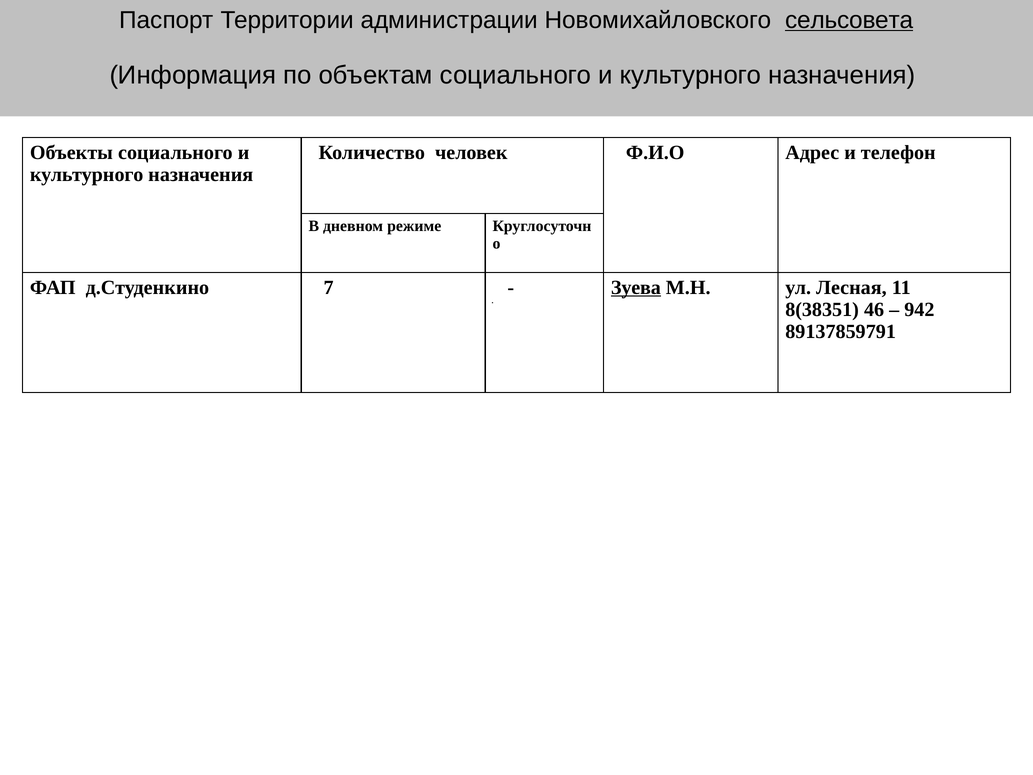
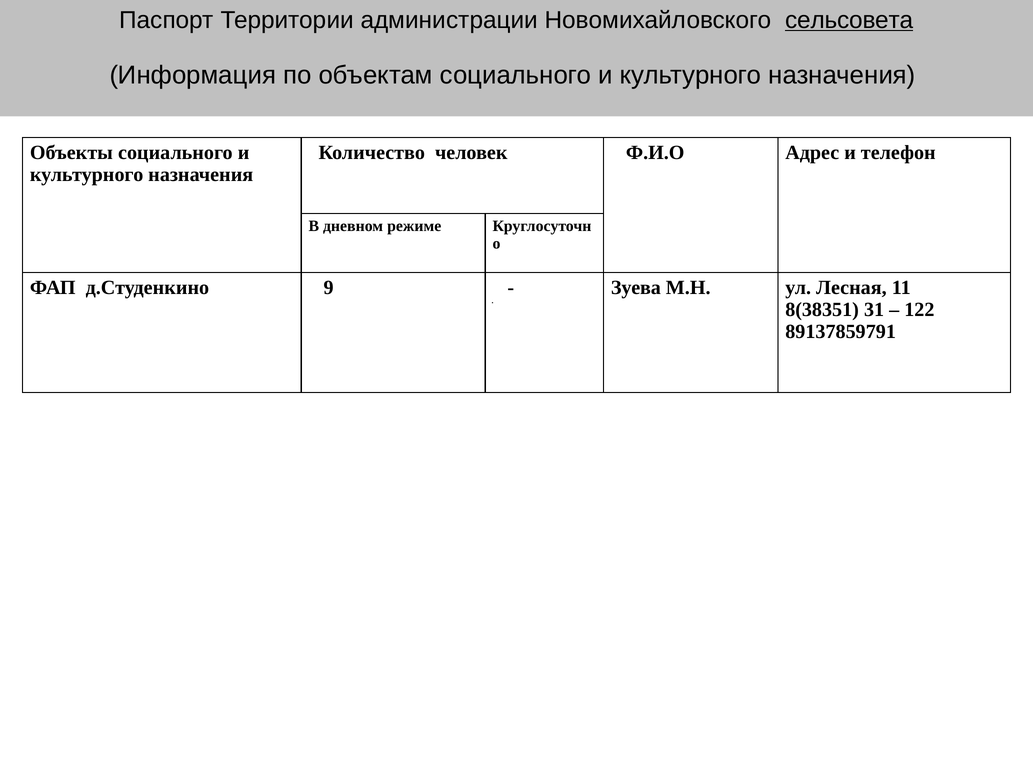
7: 7 -> 9 (329, 287)
Зуева underline: present -> none (636, 287)
46: 46 -> 31 (874, 310)
942: 942 -> 122 (919, 310)
